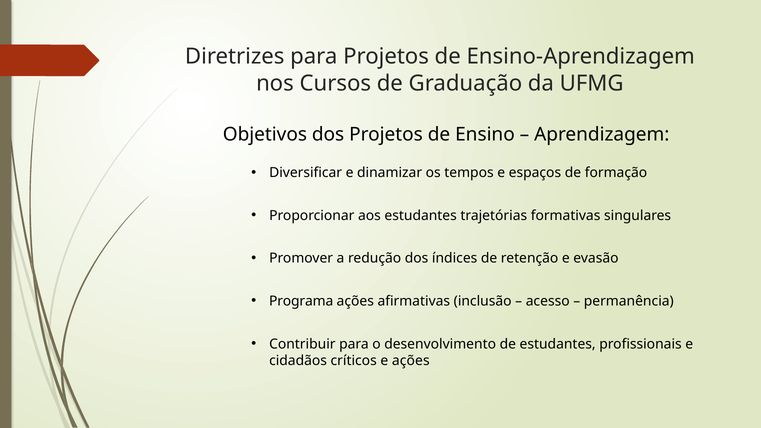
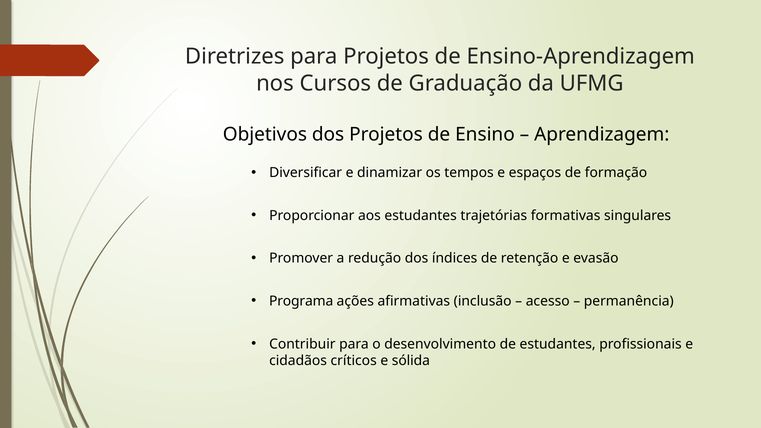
e ações: ações -> sólida (411, 361)
